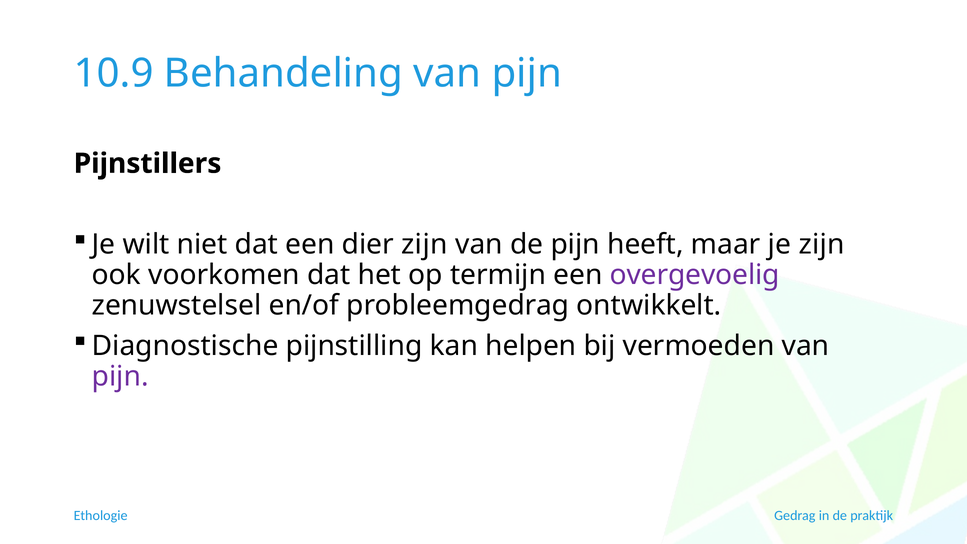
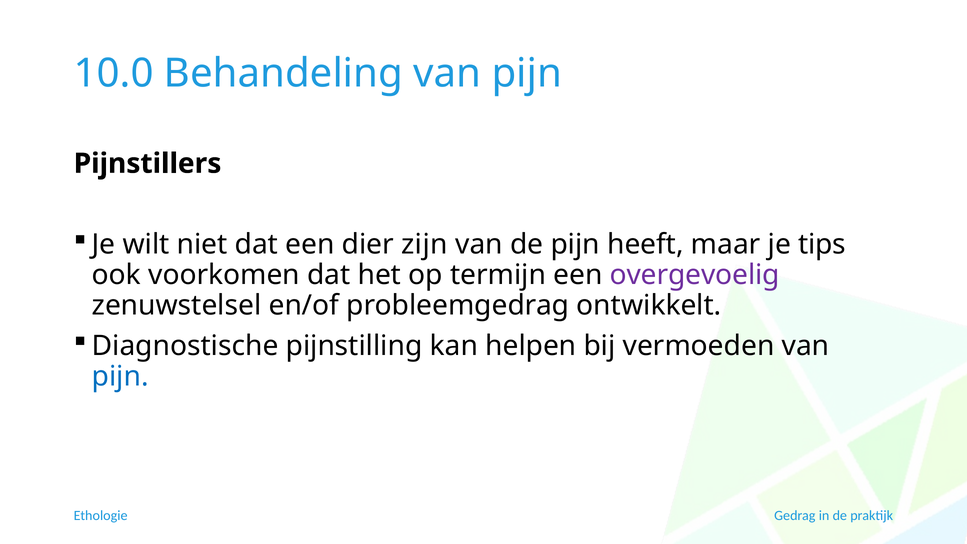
10.9: 10.9 -> 10.0 (114, 73)
je zijn: zijn -> tips (822, 245)
pijn colour: purple -> blue (120, 377)
